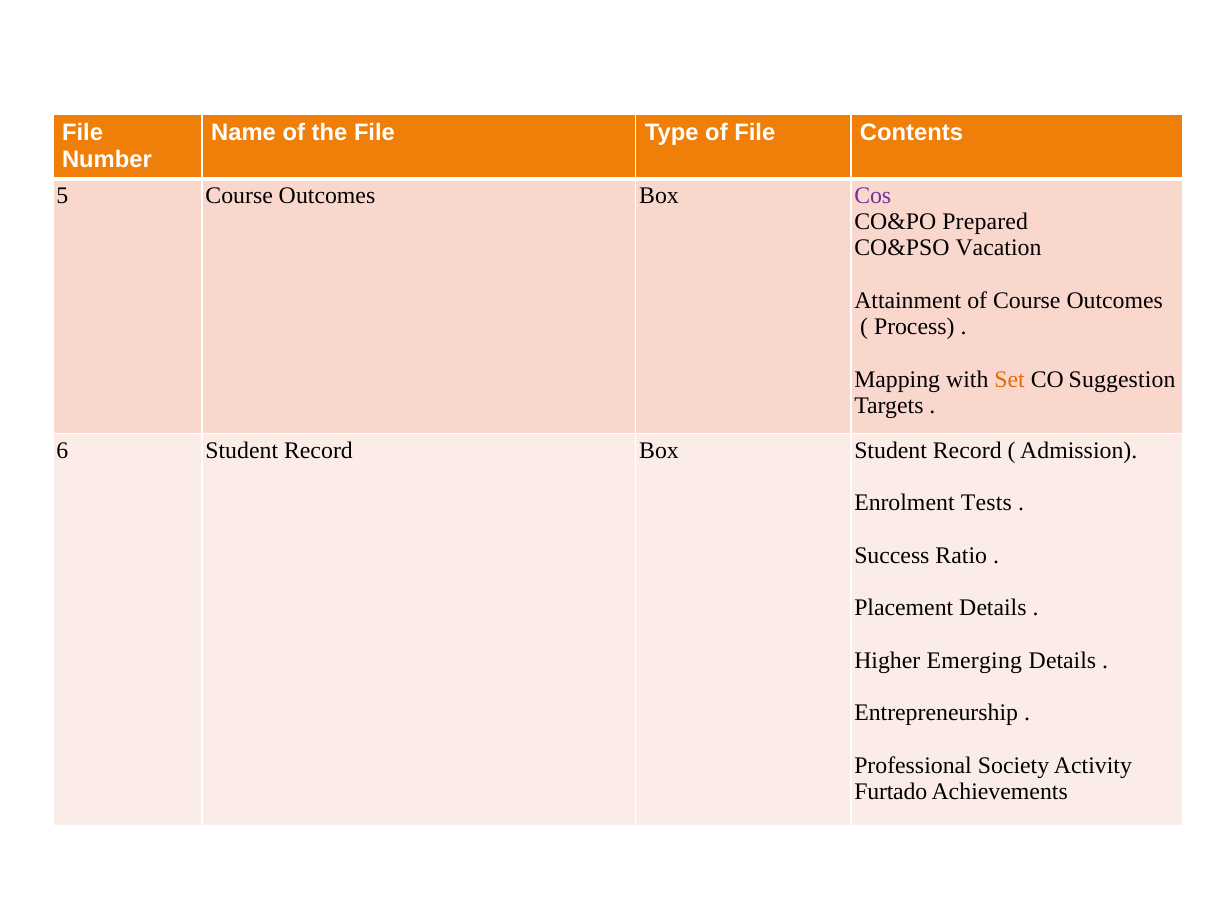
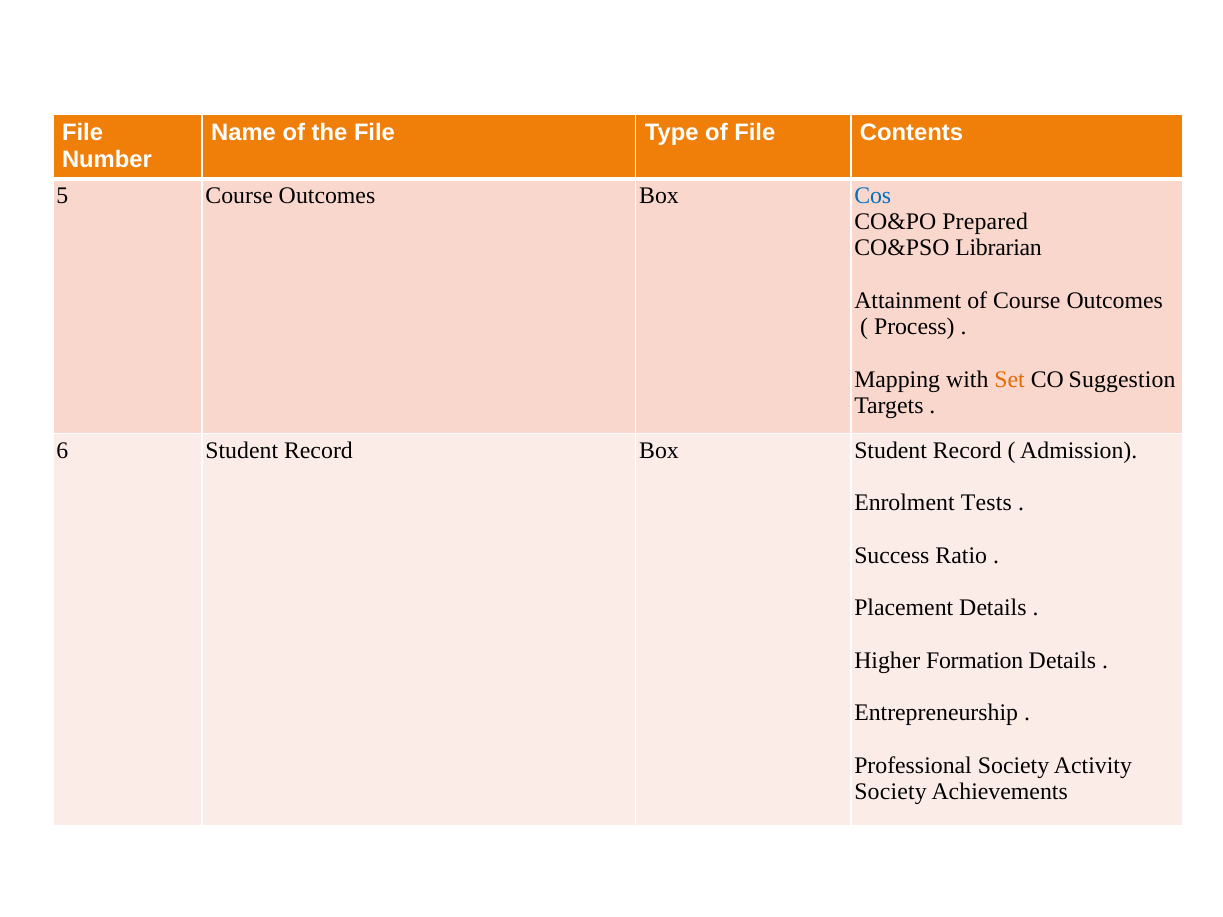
Cos colour: purple -> blue (873, 196)
Vacation: Vacation -> Librarian (999, 248)
Emerging: Emerging -> Formation (975, 661)
Furtado: Furtado -> Society (891, 792)
